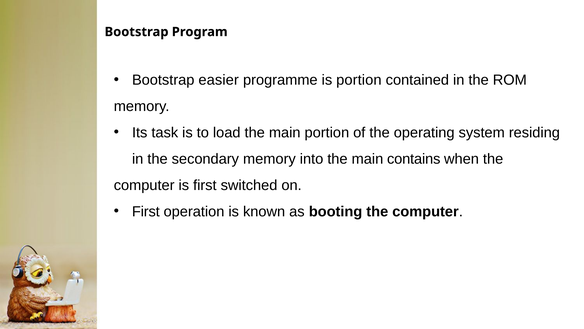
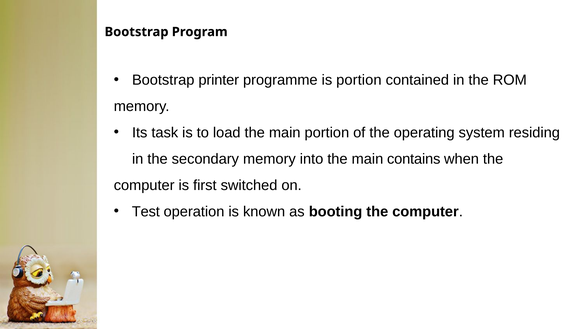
easier: easier -> printer (219, 80)
First: First -> Test (146, 211)
